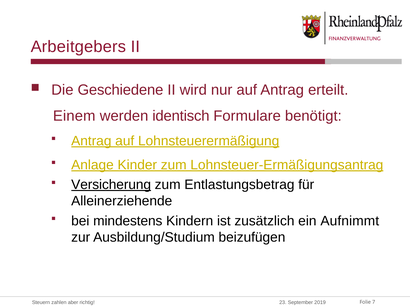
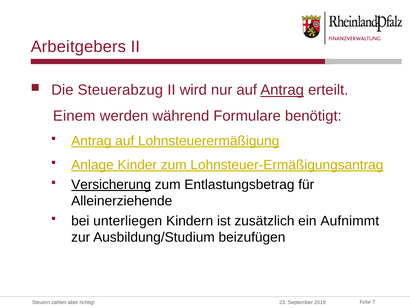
Geschiedene: Geschiedene -> Steuerabzug (120, 90)
Antrag underline: none -> present (282, 90)
identisch: identisch -> während (181, 116)
mindestens: mindestens -> unterliegen (128, 221)
